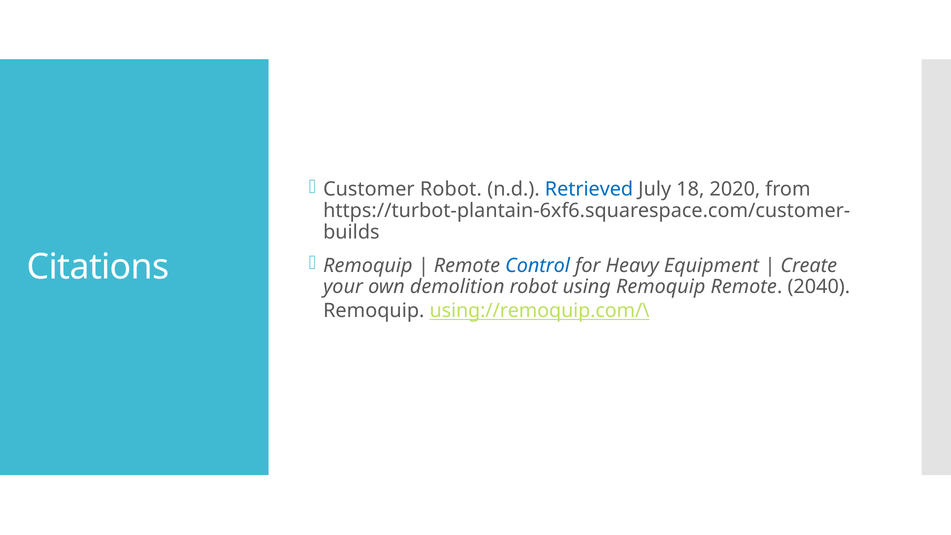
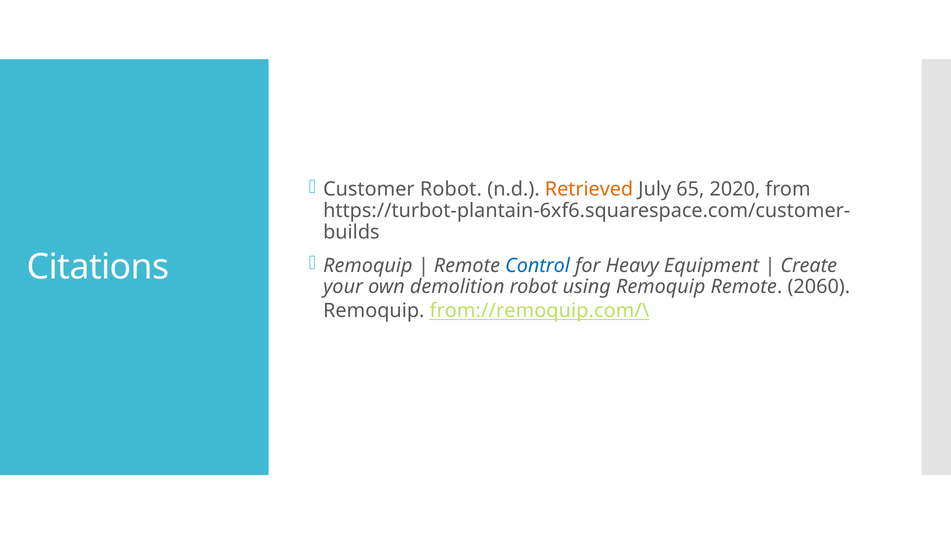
Retrieved colour: blue -> orange (589, 189)
18: 18 -> 65 (690, 189)
2040: 2040 -> 2060 (819, 287)
using://remoquip.com/\: using://remoquip.com/\ -> from://remoquip.com/\ (539, 311)
